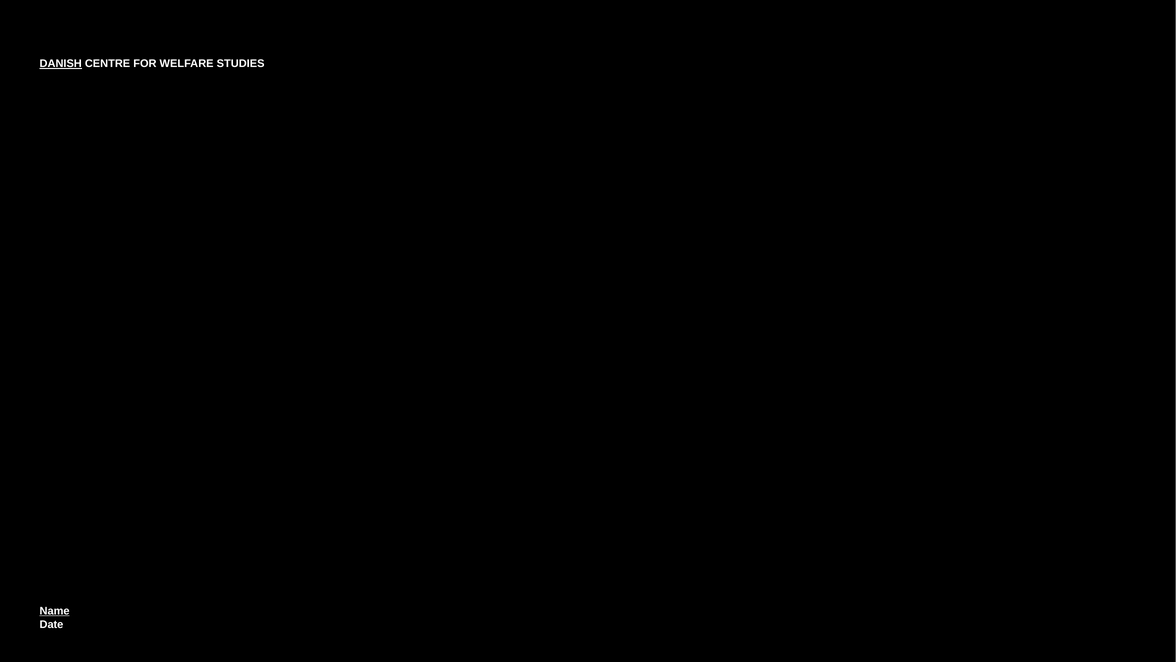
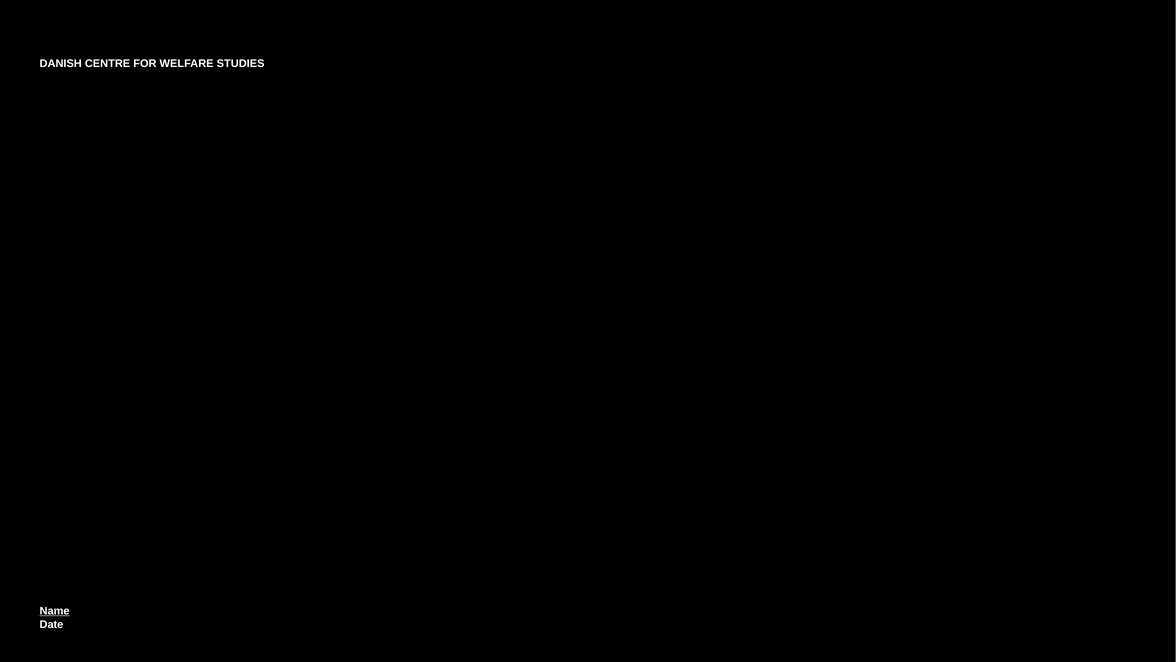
DANISH underline: present -> none (61, 64)
